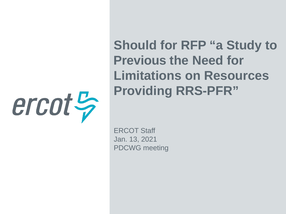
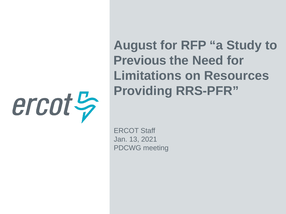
Should: Should -> August (135, 45)
